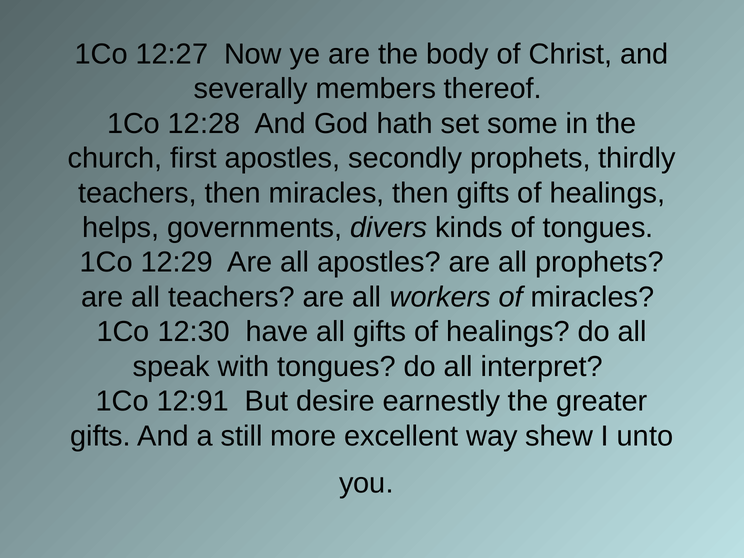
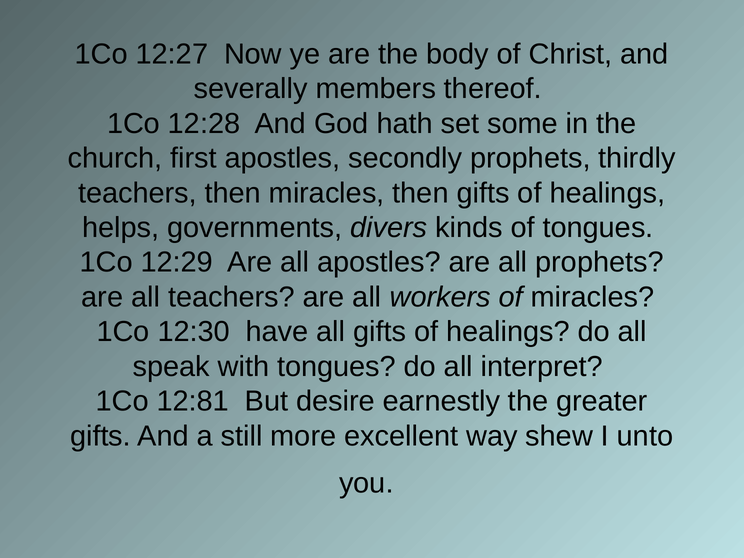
12:91: 12:91 -> 12:81 (193, 401)
